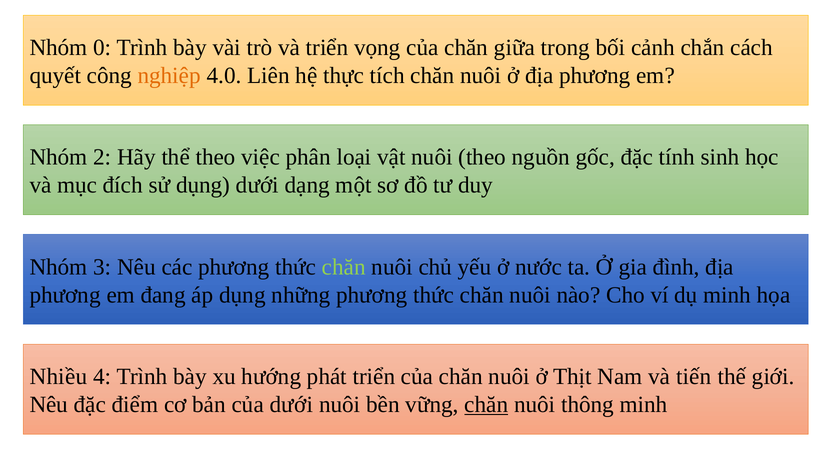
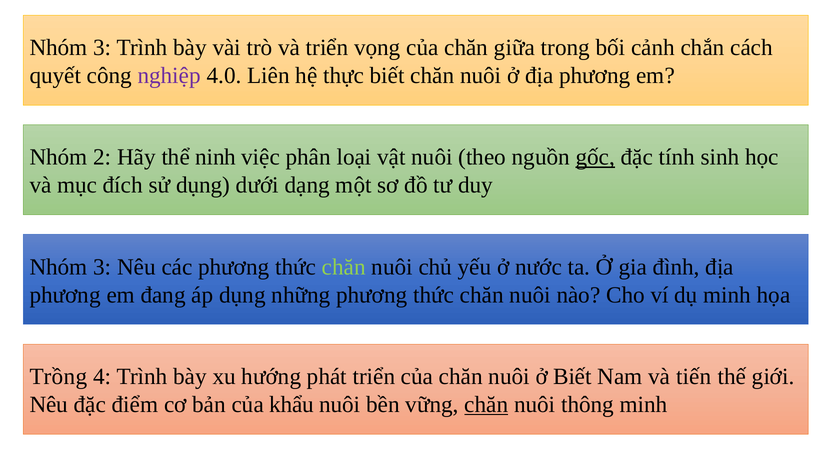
0: 0 -> 3 (102, 48)
nghiệp colour: orange -> purple (169, 76)
thực tích: tích -> biết (387, 76)
thể theo: theo -> ninh (216, 157)
gốc underline: none -> present (595, 157)
Nhiều: Nhiều -> Trồng (58, 377)
ở Thịt: Thịt -> Biết (572, 377)
của dưới: dưới -> khẩu (292, 405)
